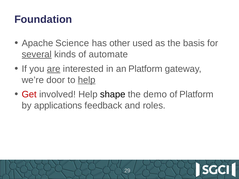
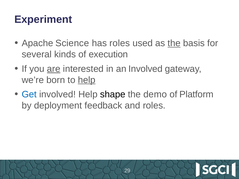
Foundation: Foundation -> Experiment (43, 19)
has other: other -> roles (120, 43)
the underline: none -> present (174, 43)
several underline: present -> none (37, 54)
automate: automate -> execution (108, 54)
an Platform: Platform -> Involved (145, 69)
door: door -> born (56, 80)
Get colour: red -> blue (29, 95)
applications: applications -> deployment (58, 106)
